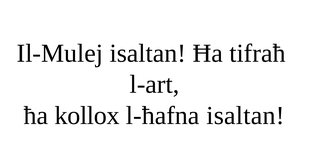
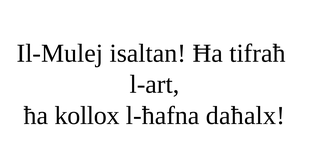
l-ħafna isaltan: isaltan -> daħalx (245, 116)
